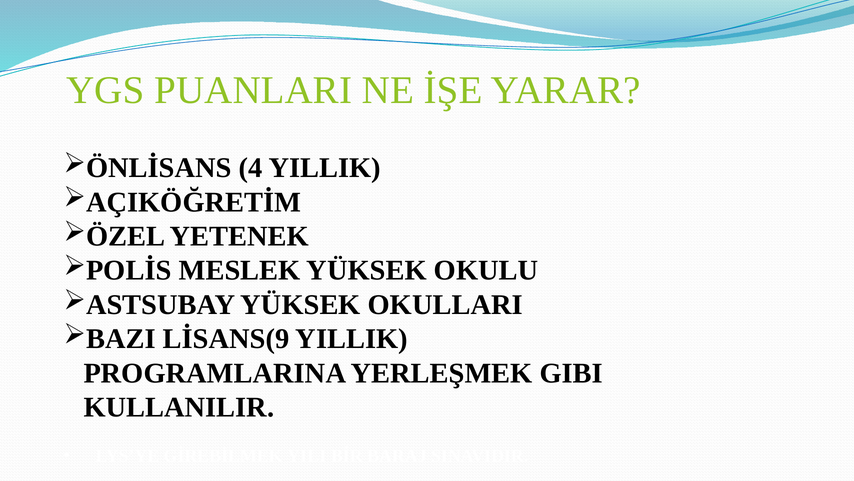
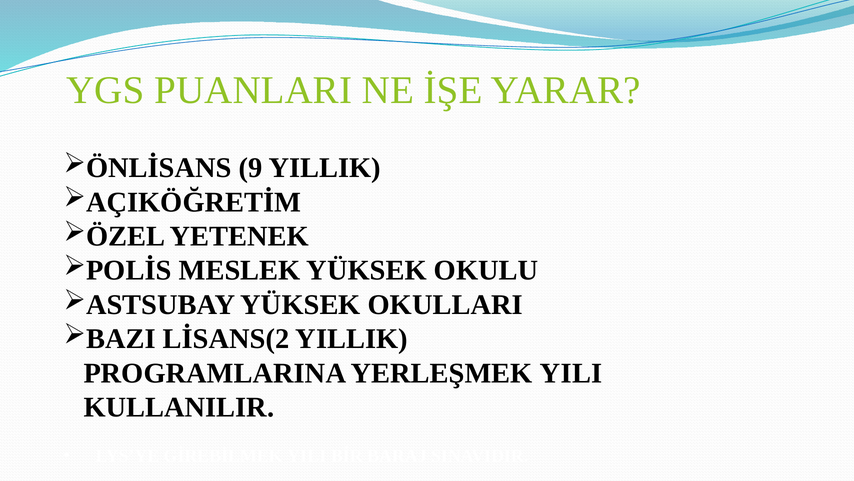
4: 4 -> 9 (251, 168)
LİSANS(9: LİSANS(9 -> LİSANS(2 (226, 339)
YERLEŞMEK GIBI: GIBI -> YILI (571, 373)
